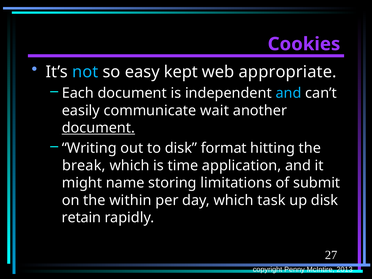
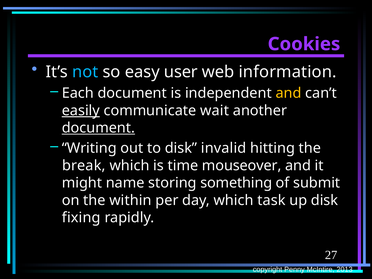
kept: kept -> user (181, 72)
appropriate: appropriate -> information (288, 72)
and colour: light blue -> yellow (288, 93)
easily underline: none -> present (81, 111)
format: format -> invalid (224, 148)
application: application -> mouseover (242, 166)
limitations: limitations -> something (236, 183)
retain: retain -> fixing (81, 218)
